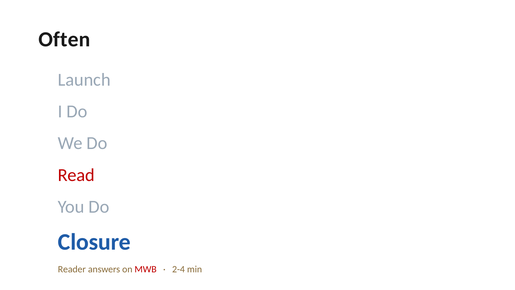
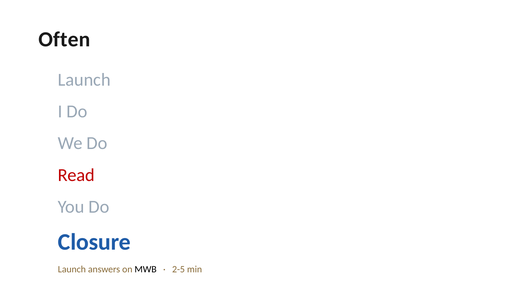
Reader: Reader -> Launch (72, 269)
MWB colour: red -> black (146, 269)
2-4: 2-4 -> 2-5 (179, 269)
